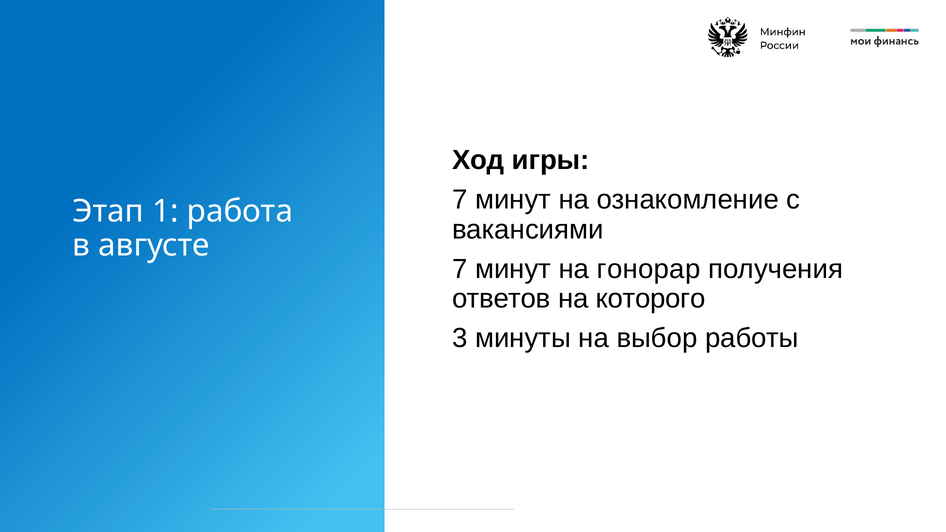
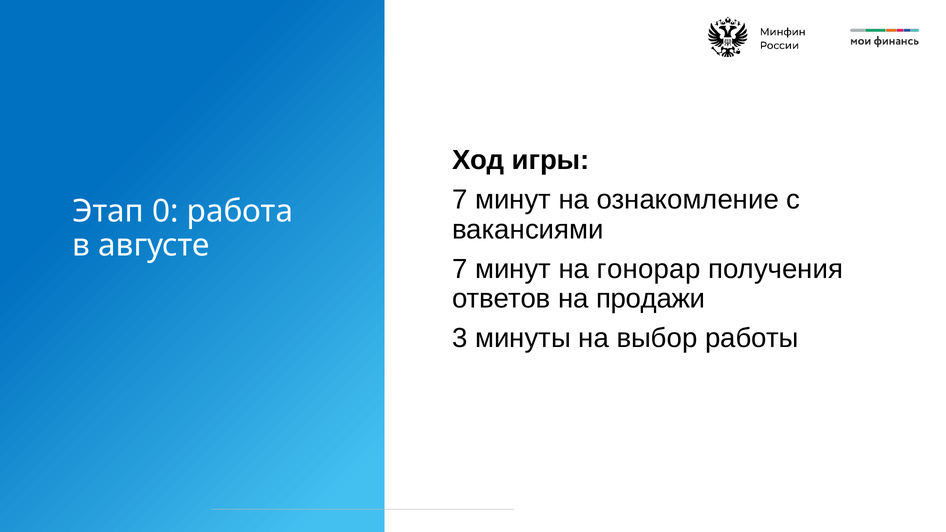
1: 1 -> 0 (165, 211)
которого: которого -> продажи (651, 299)
